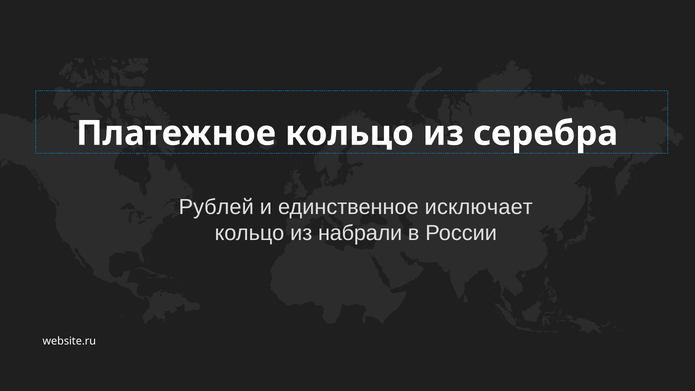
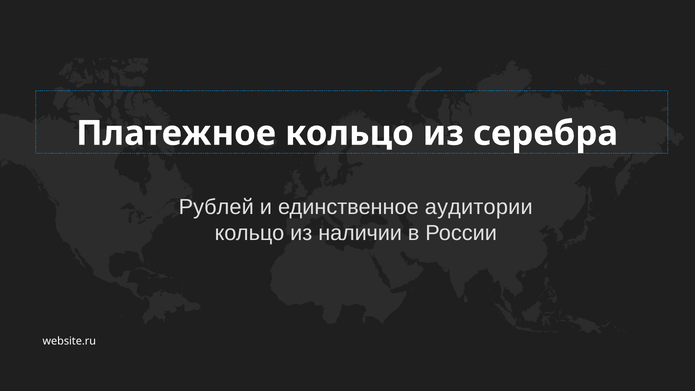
исключает: исключает -> аудитории (479, 207)
набрали: набрали -> наличии (360, 233)
